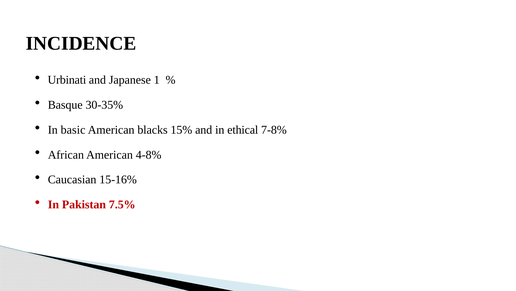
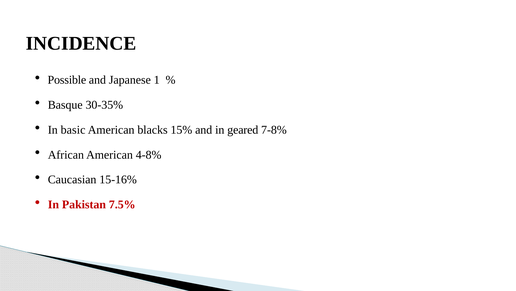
Urbinati: Urbinati -> Possible (67, 80)
ethical: ethical -> geared (243, 130)
